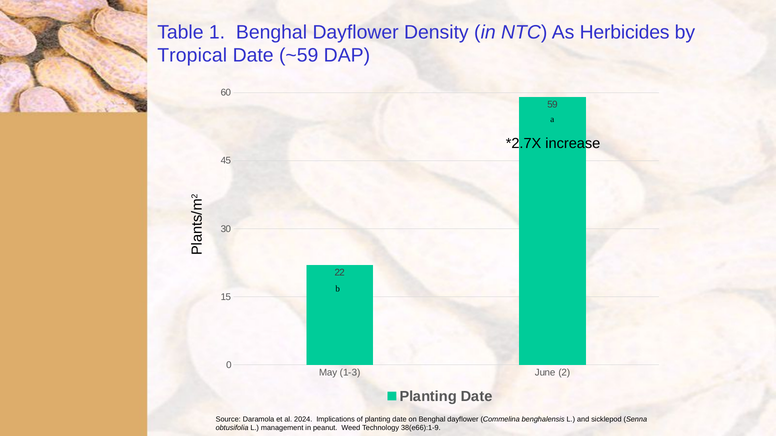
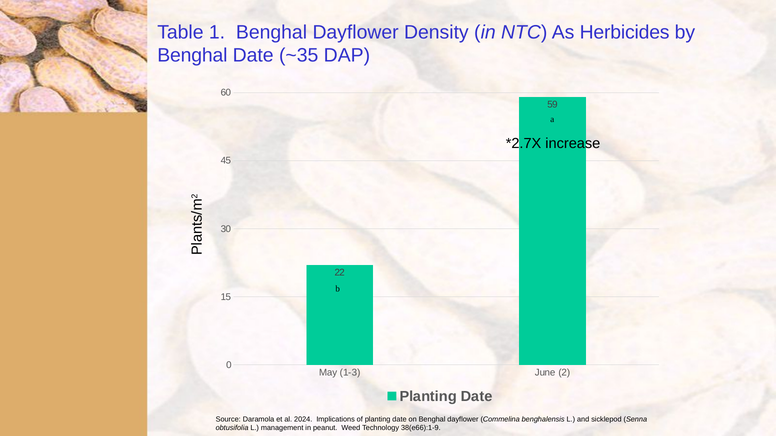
Tropical: Tropical -> Benghal (192, 56)
~59: ~59 -> ~35 (299, 56)
